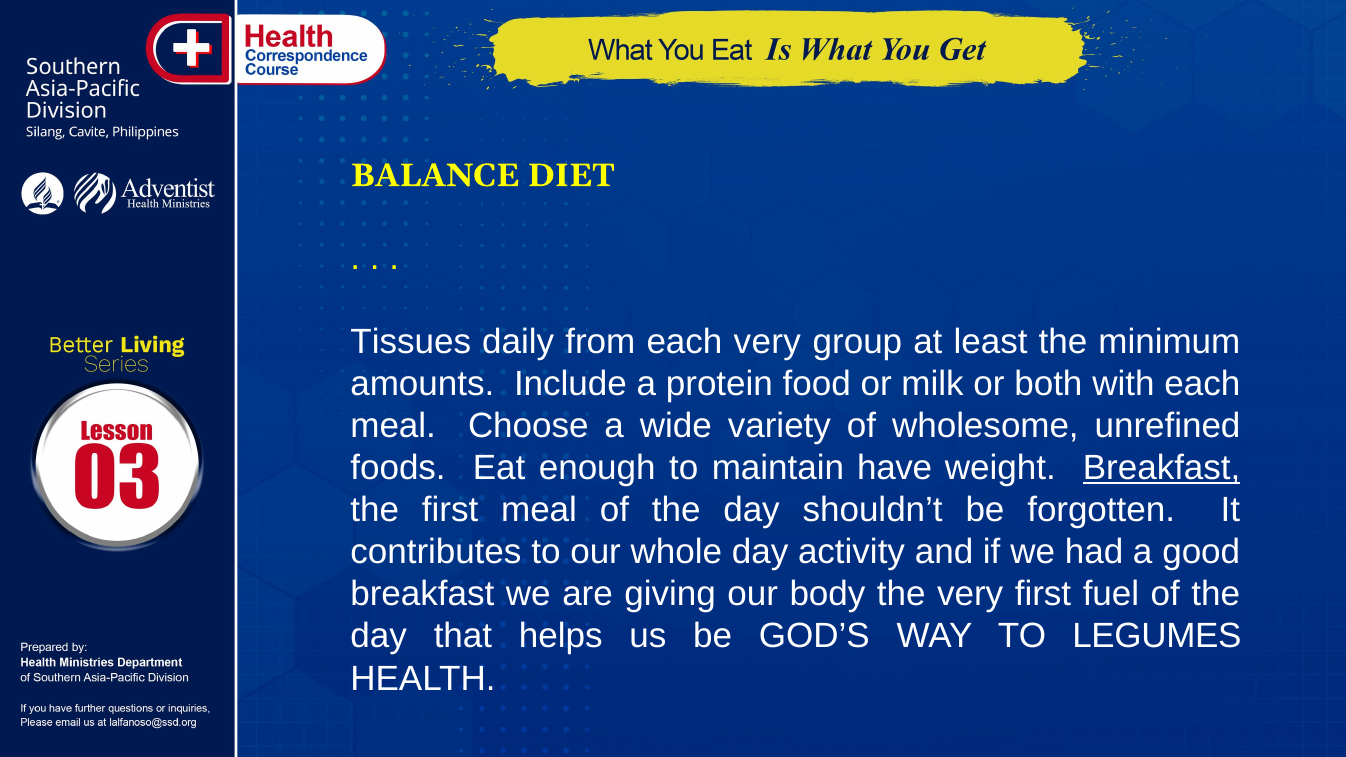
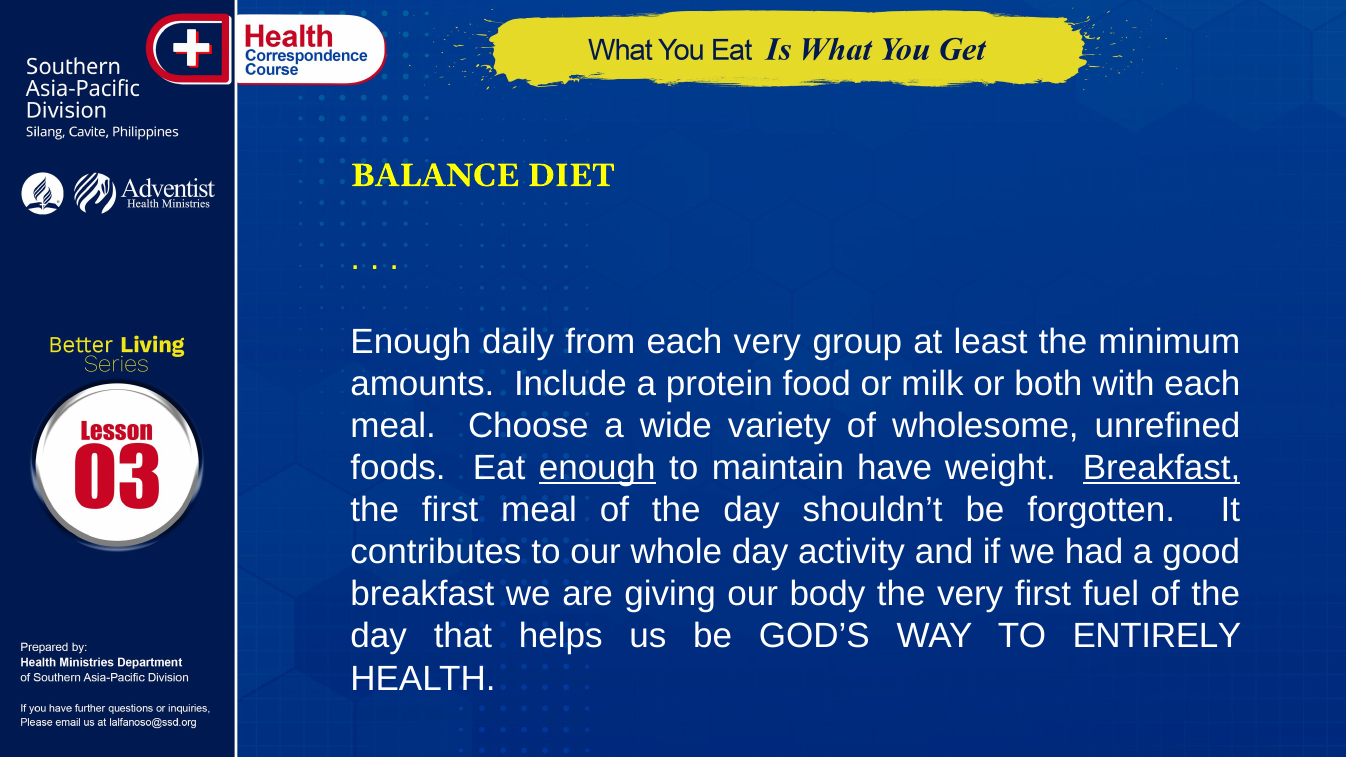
Tissues: Tissues -> Enough (411, 342)
enough underline: none -> present (597, 468)
LEGUMES: LEGUMES -> ENTIRELY (1157, 636)
